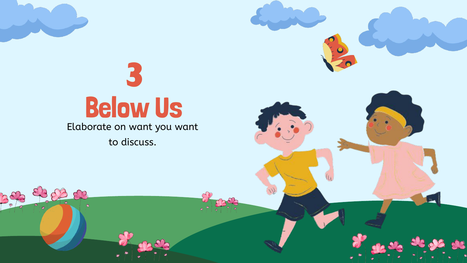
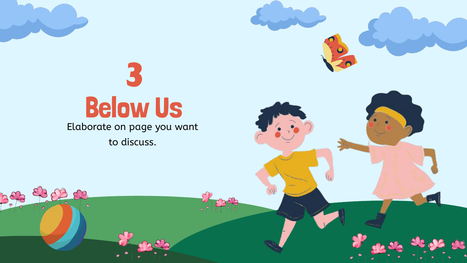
on want: want -> page (141, 127)
